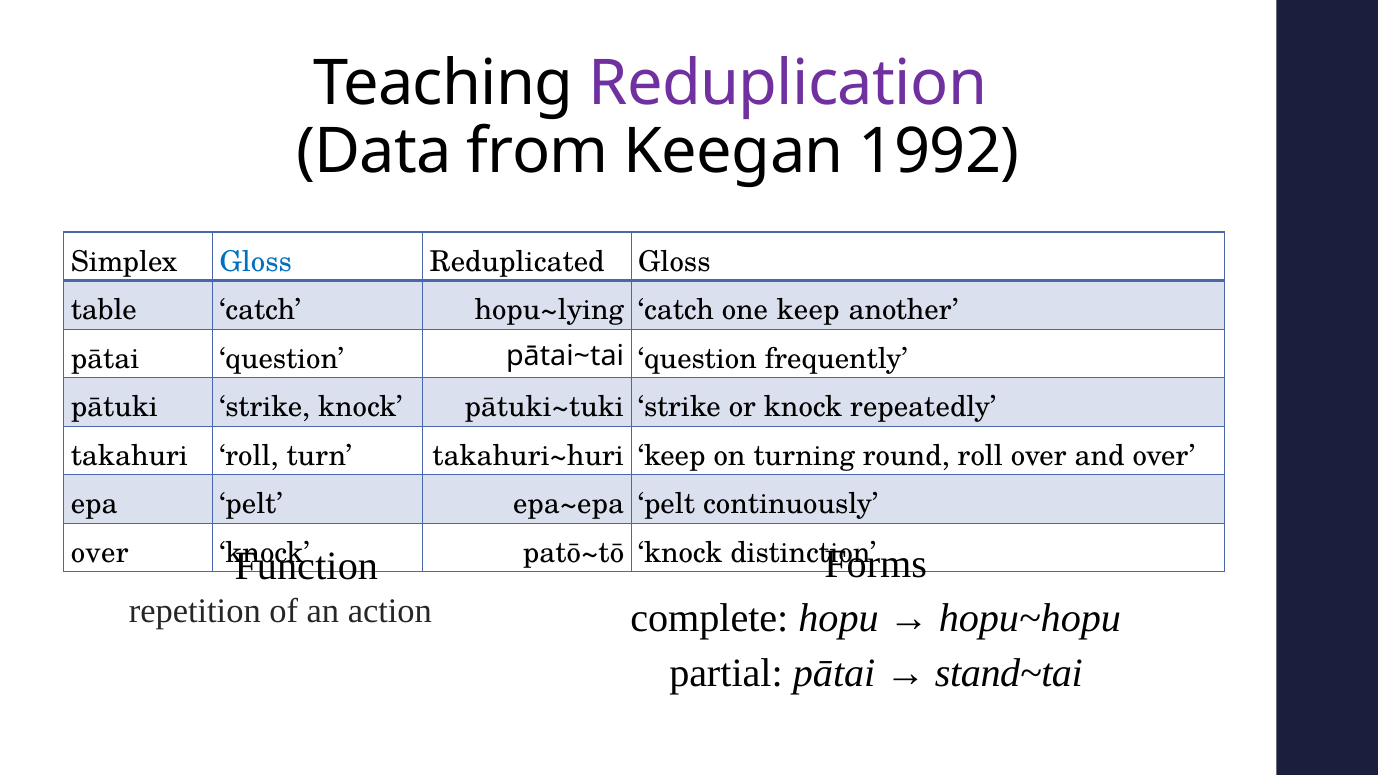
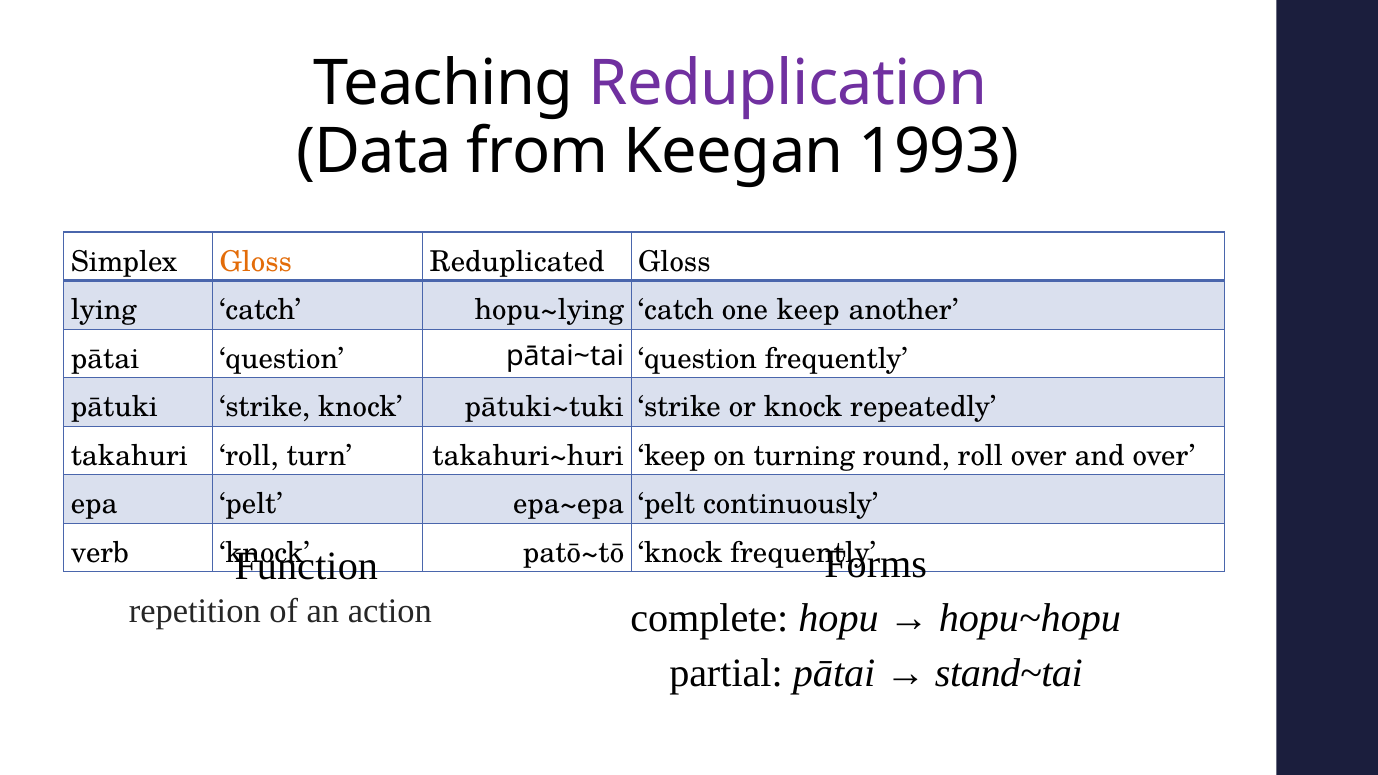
1992: 1992 -> 1993 (939, 151)
Gloss colour: blue -> orange (256, 262)
table: table -> lying (104, 310)
over: over -> verb (100, 553)
knock distinction: distinction -> frequently (803, 553)
